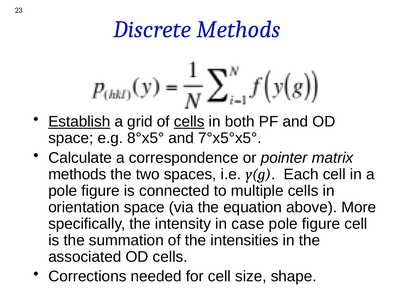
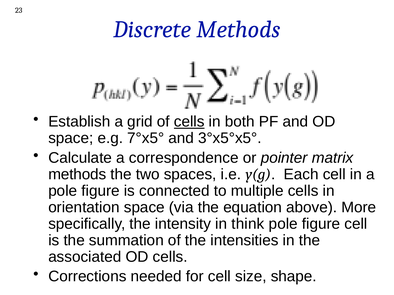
Establish underline: present -> none (79, 122)
8°x5°: 8°x5° -> 7°x5° (146, 138)
7°x5°x5°: 7°x5°x5° -> 3°x5°x5° (230, 138)
case: case -> think (248, 224)
